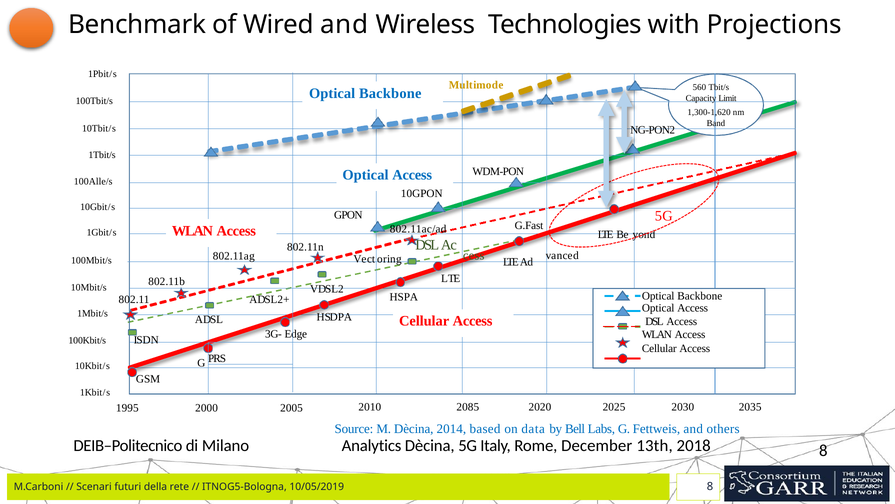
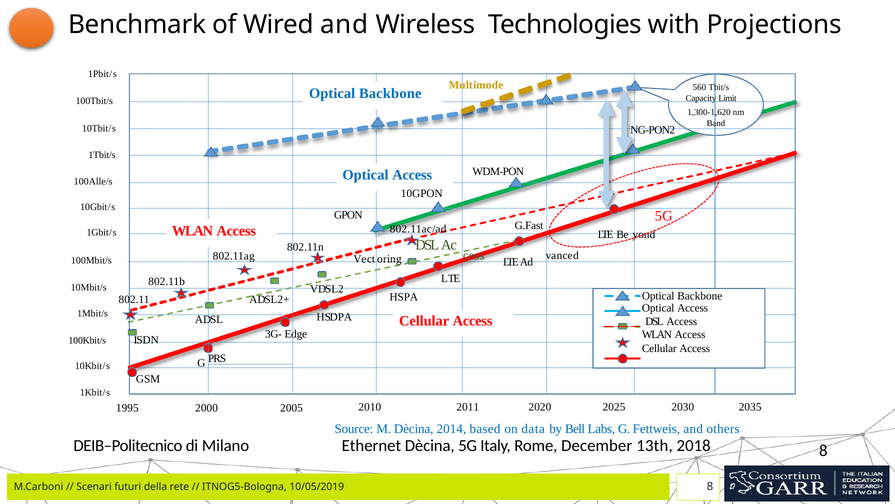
2085: 2085 -> 2011 (468, 407)
Analytics: Analytics -> Ethernet (371, 445)
